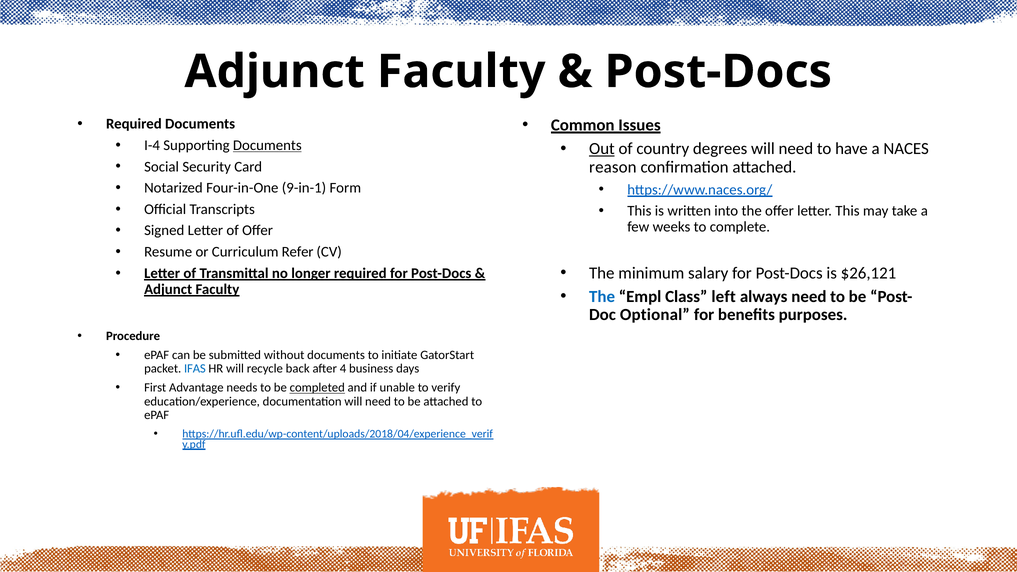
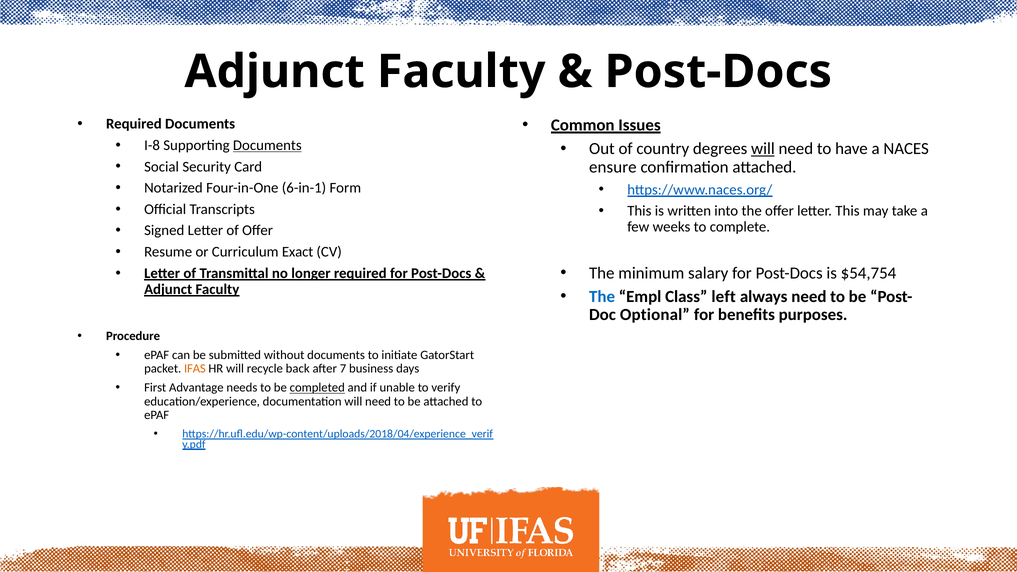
I-4: I-4 -> I-8 (152, 145)
Out underline: present -> none (602, 149)
will underline: none -> present (763, 149)
reason: reason -> ensure (613, 167)
9-in-1: 9-in-1 -> 6-in-1 (304, 188)
Refer: Refer -> Exact (298, 252)
$26,121: $26,121 -> $54,754 (868, 273)
IFAS colour: blue -> orange (195, 369)
4: 4 -> 7 (343, 369)
